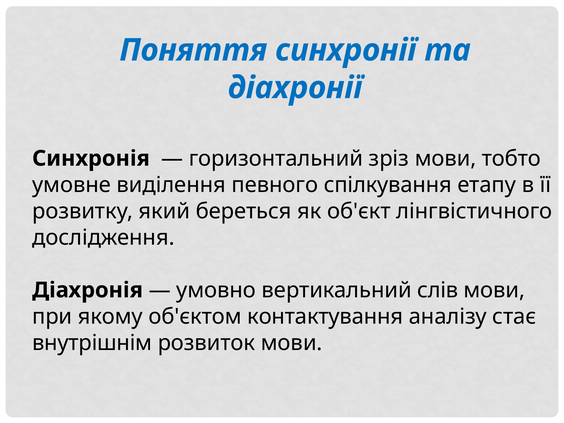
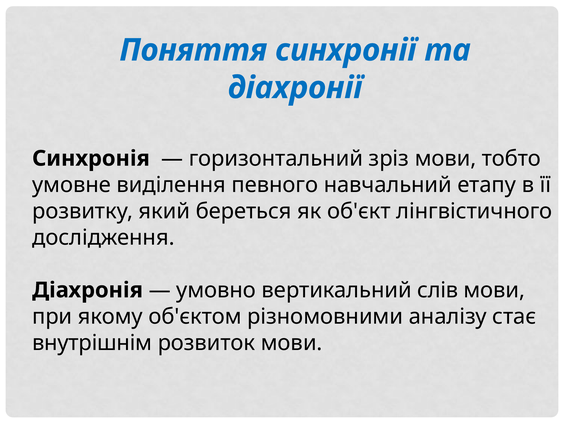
спілкування: спілкування -> навчальний (388, 185)
контактування: контактування -> різномовними (325, 316)
